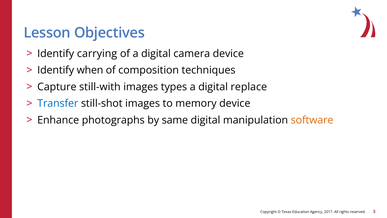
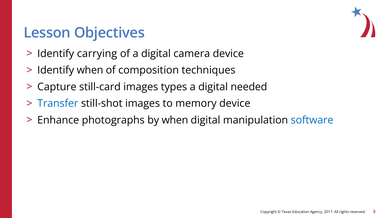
still-with: still-with -> still-card (100, 87)
replace: replace -> needed (249, 87)
by same: same -> when (175, 120)
software colour: orange -> blue (312, 120)
